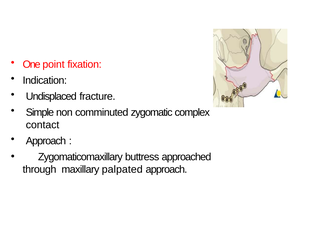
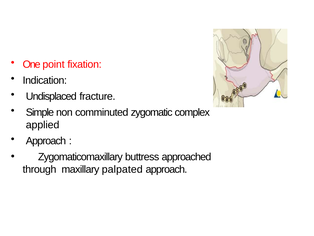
contact: contact -> applied (43, 125)
